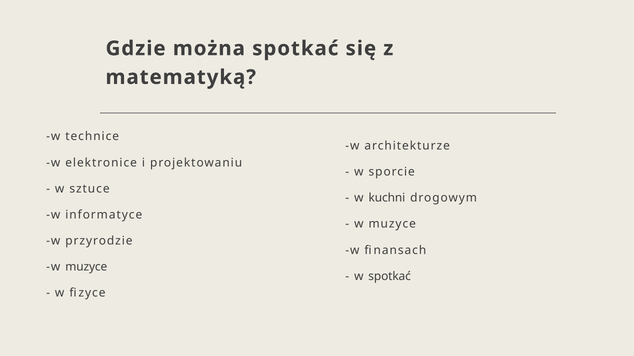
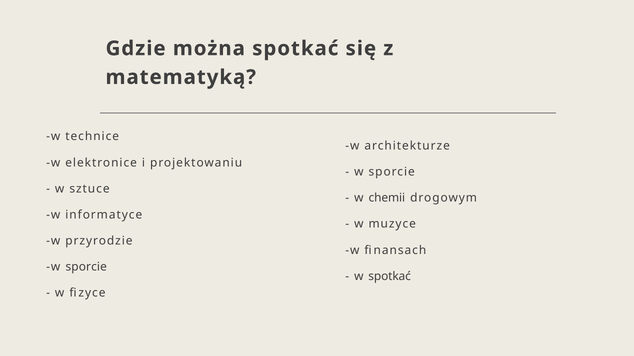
kuchni: kuchni -> chemii (387, 198)
muzyce: muzyce -> sporcie (86, 267)
